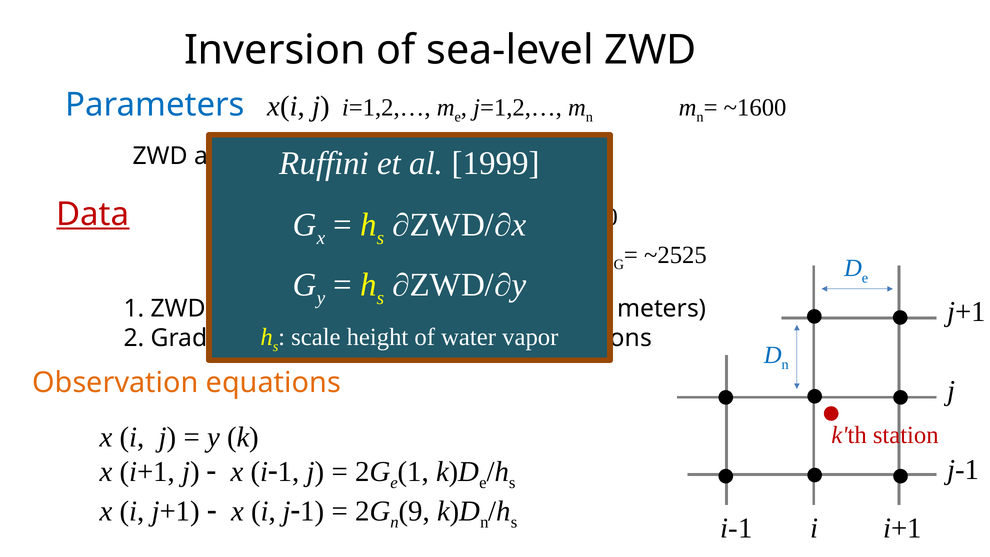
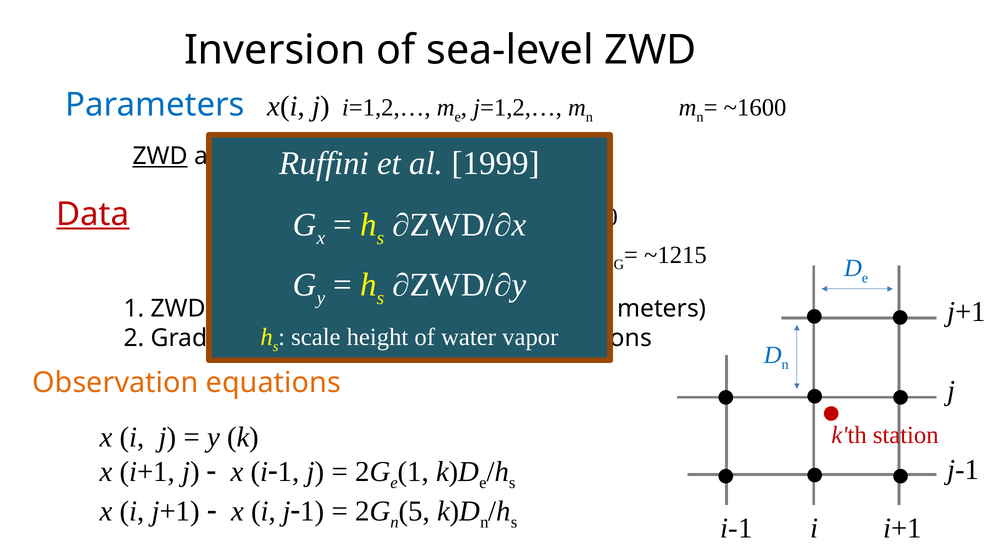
ZWD underline: none -> present (160, 156)
~2525: ~2525 -> ~1215 (675, 255)
9: 9 -> 5 (414, 511)
